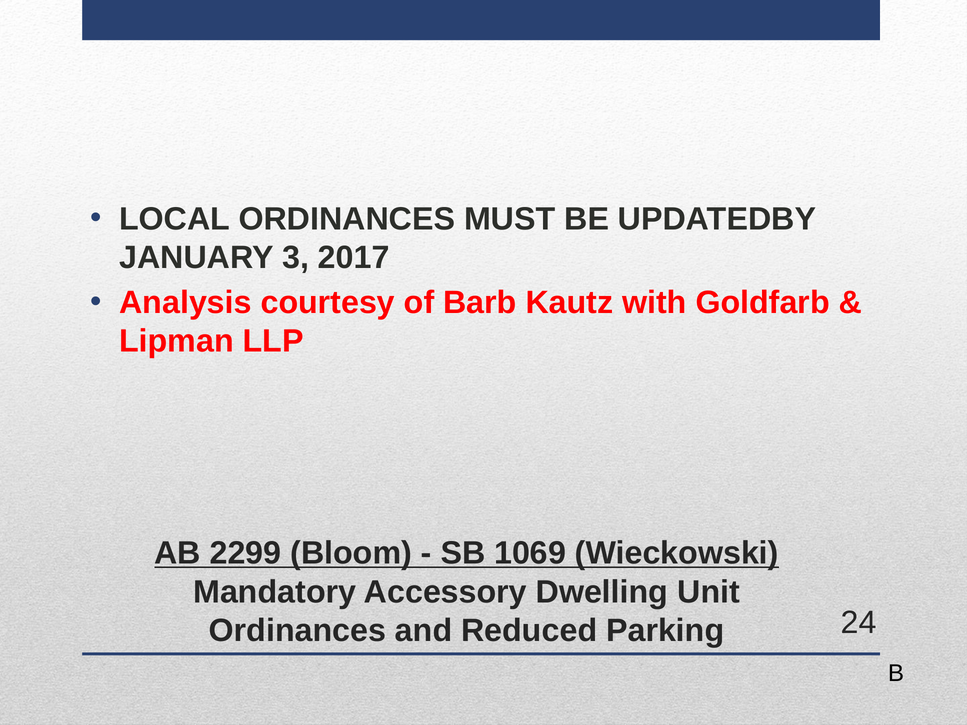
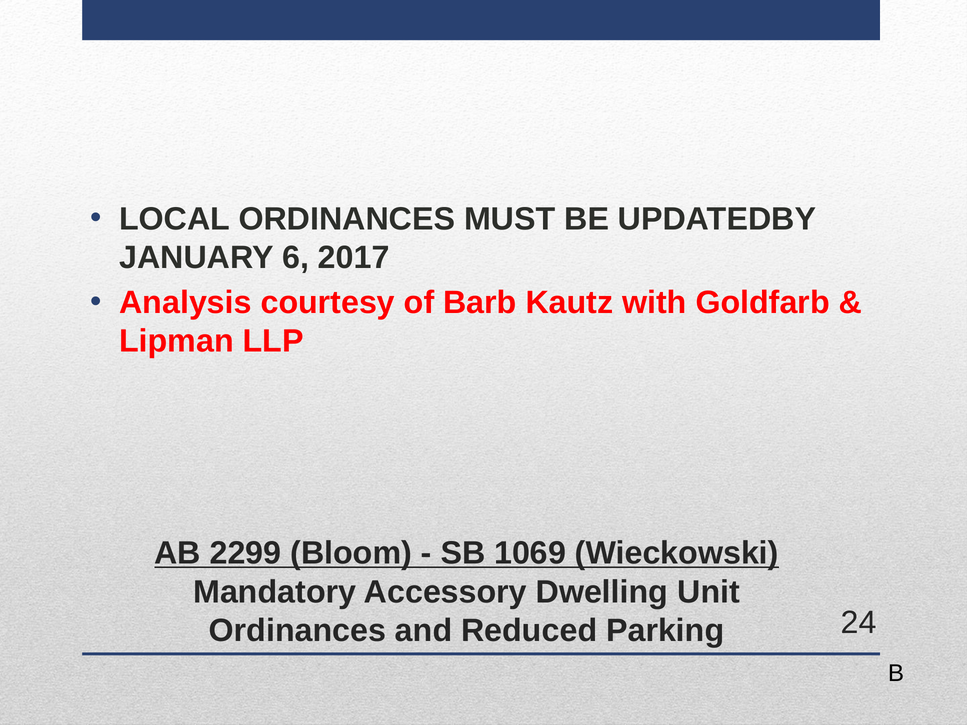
3: 3 -> 6 (296, 258)
